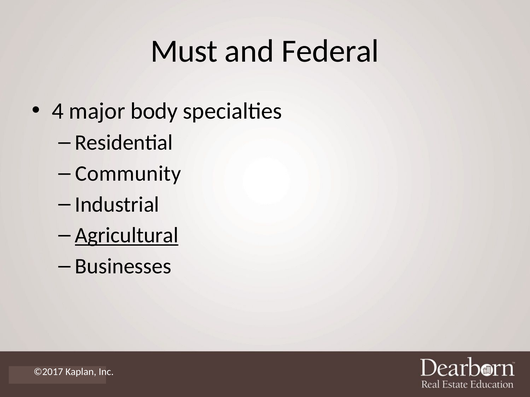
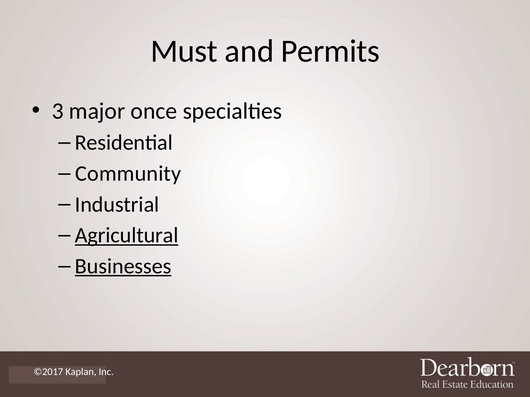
Federal: Federal -> Permits (330, 51)
4: 4 -> 3 (58, 111)
body: body -> once (154, 111)
Businesses underline: none -> present (123, 267)
